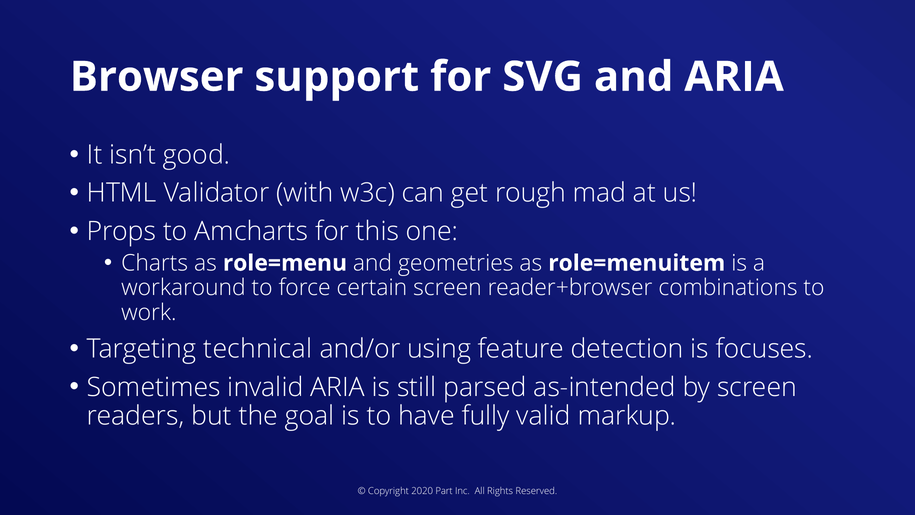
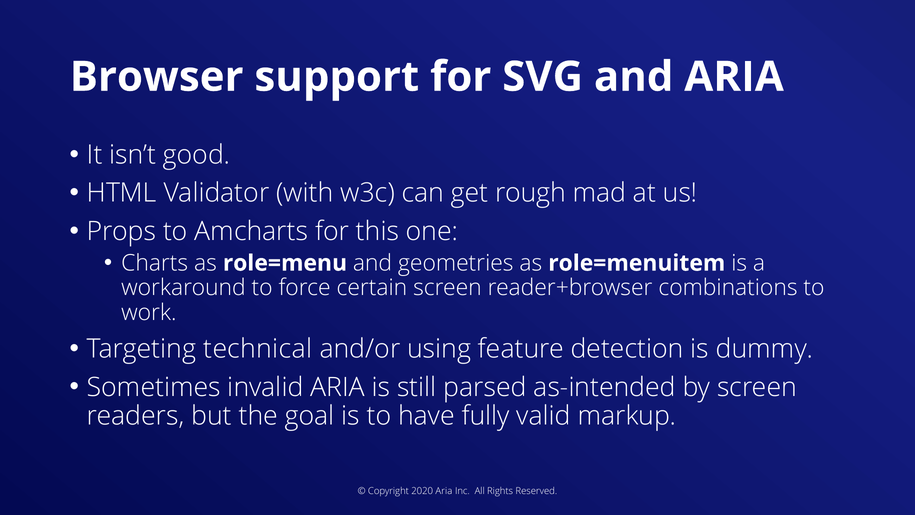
focuses: focuses -> dummy (764, 349)
2020 Part: Part -> Aria (444, 491)
